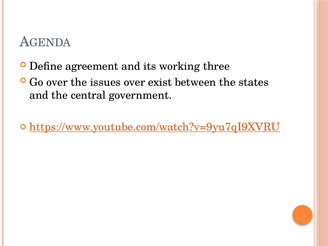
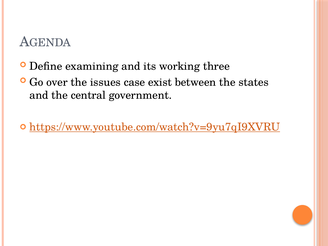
agreement: agreement -> examining (92, 66)
issues over: over -> case (134, 82)
